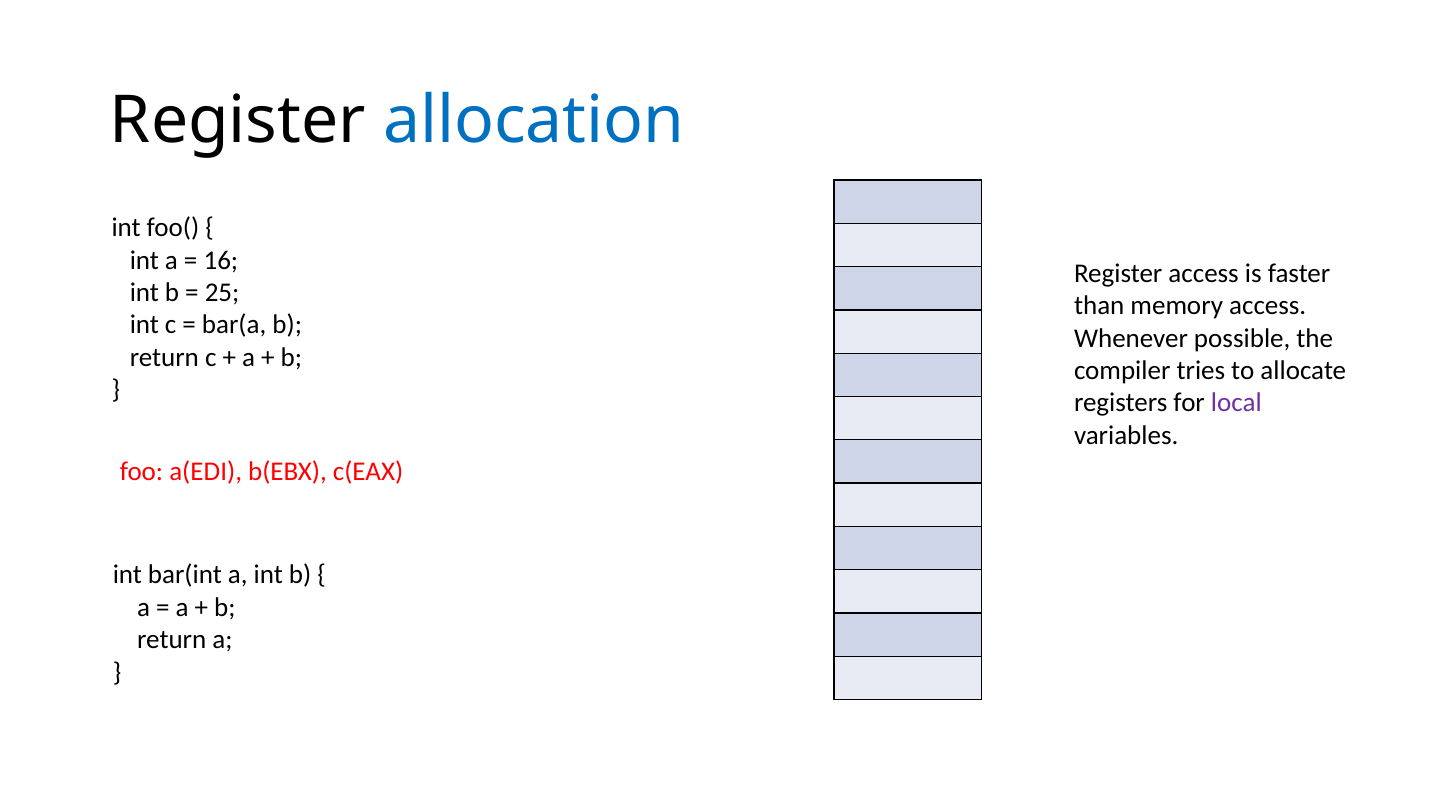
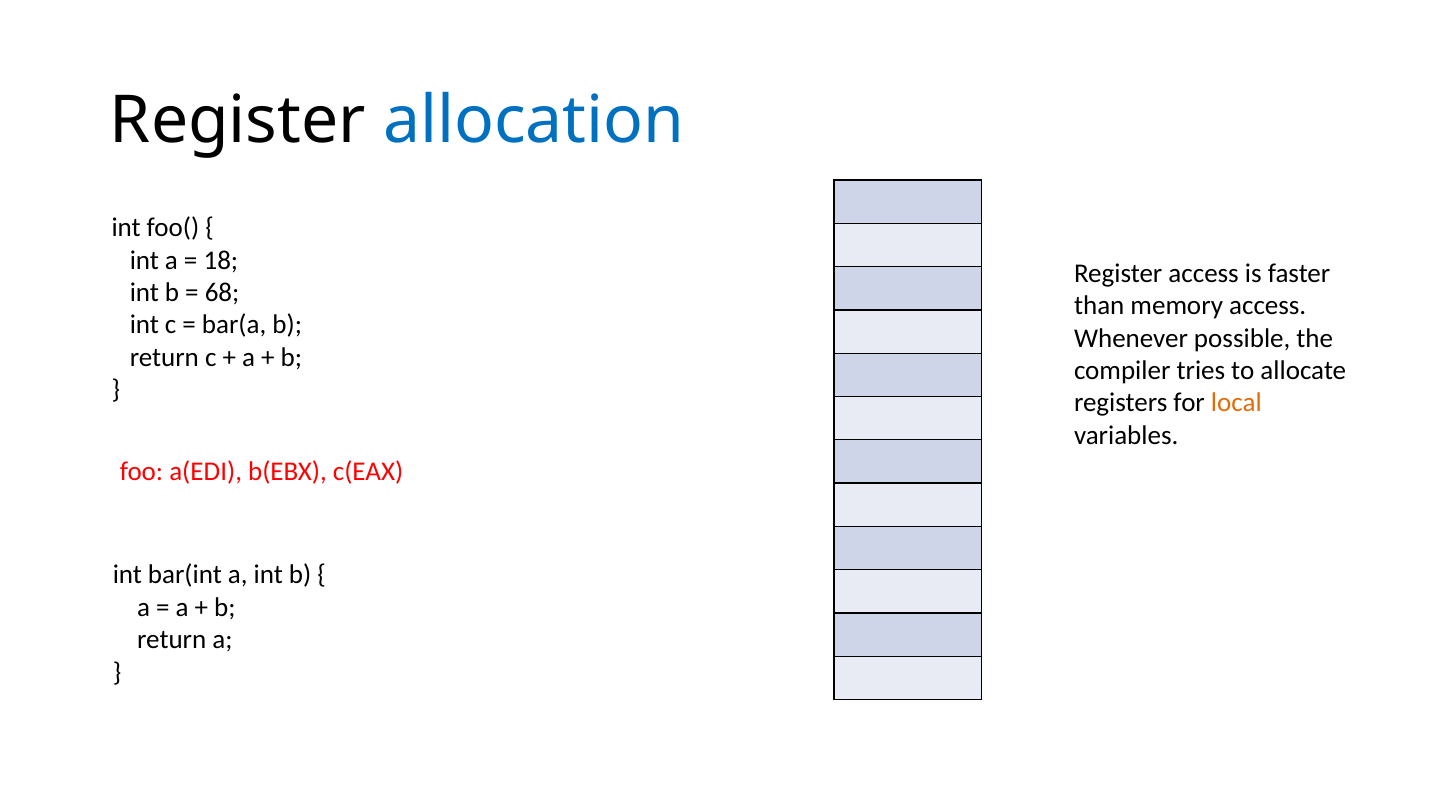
16: 16 -> 18 (221, 260)
25: 25 -> 68 (222, 293)
local colour: purple -> orange (1236, 403)
